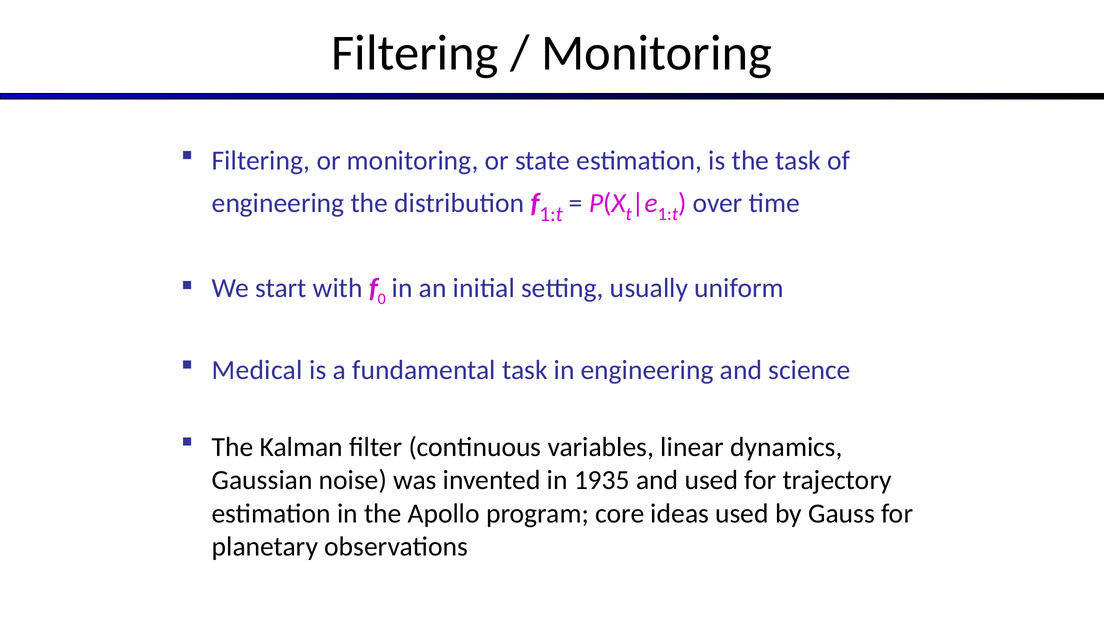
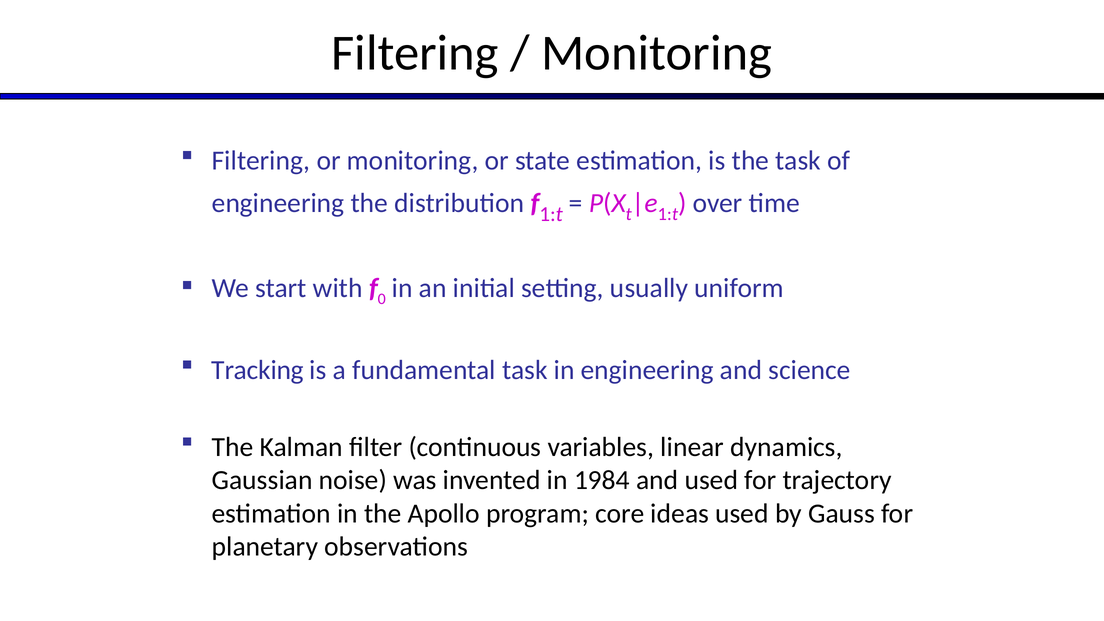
Medical: Medical -> Tracking (258, 370)
1935: 1935 -> 1984 (602, 480)
